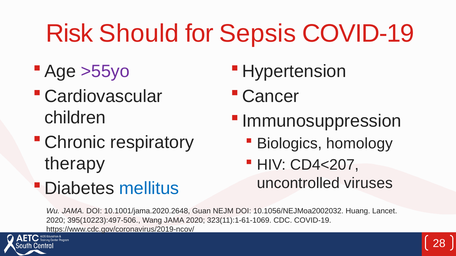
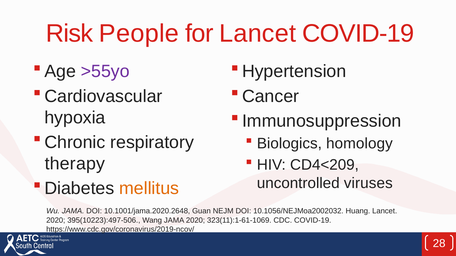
Should: Should -> People (139, 33)
for Sepsis: Sepsis -> Lancet (258, 33)
children: children -> hypoxia (75, 118)
CD4<207: CD4<207 -> CD4<209 (324, 165)
mellitus colour: blue -> orange (149, 189)
